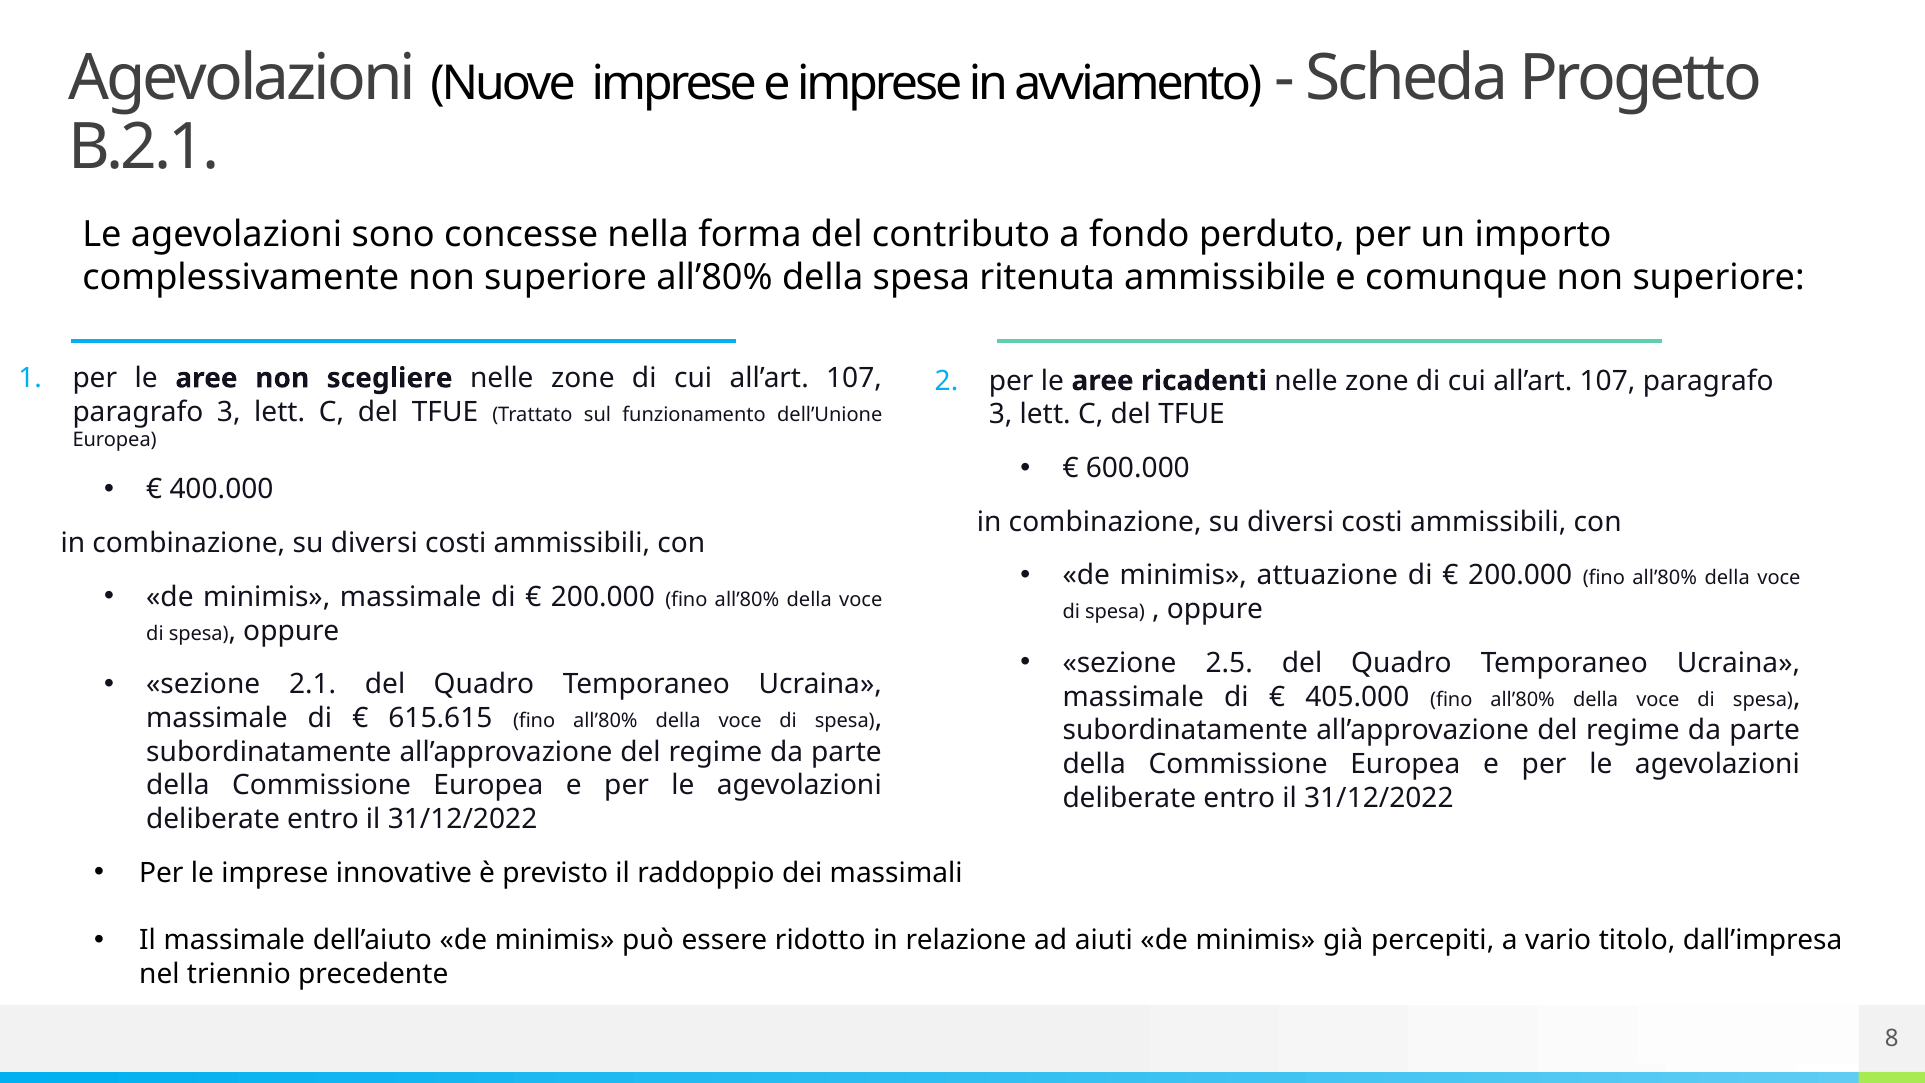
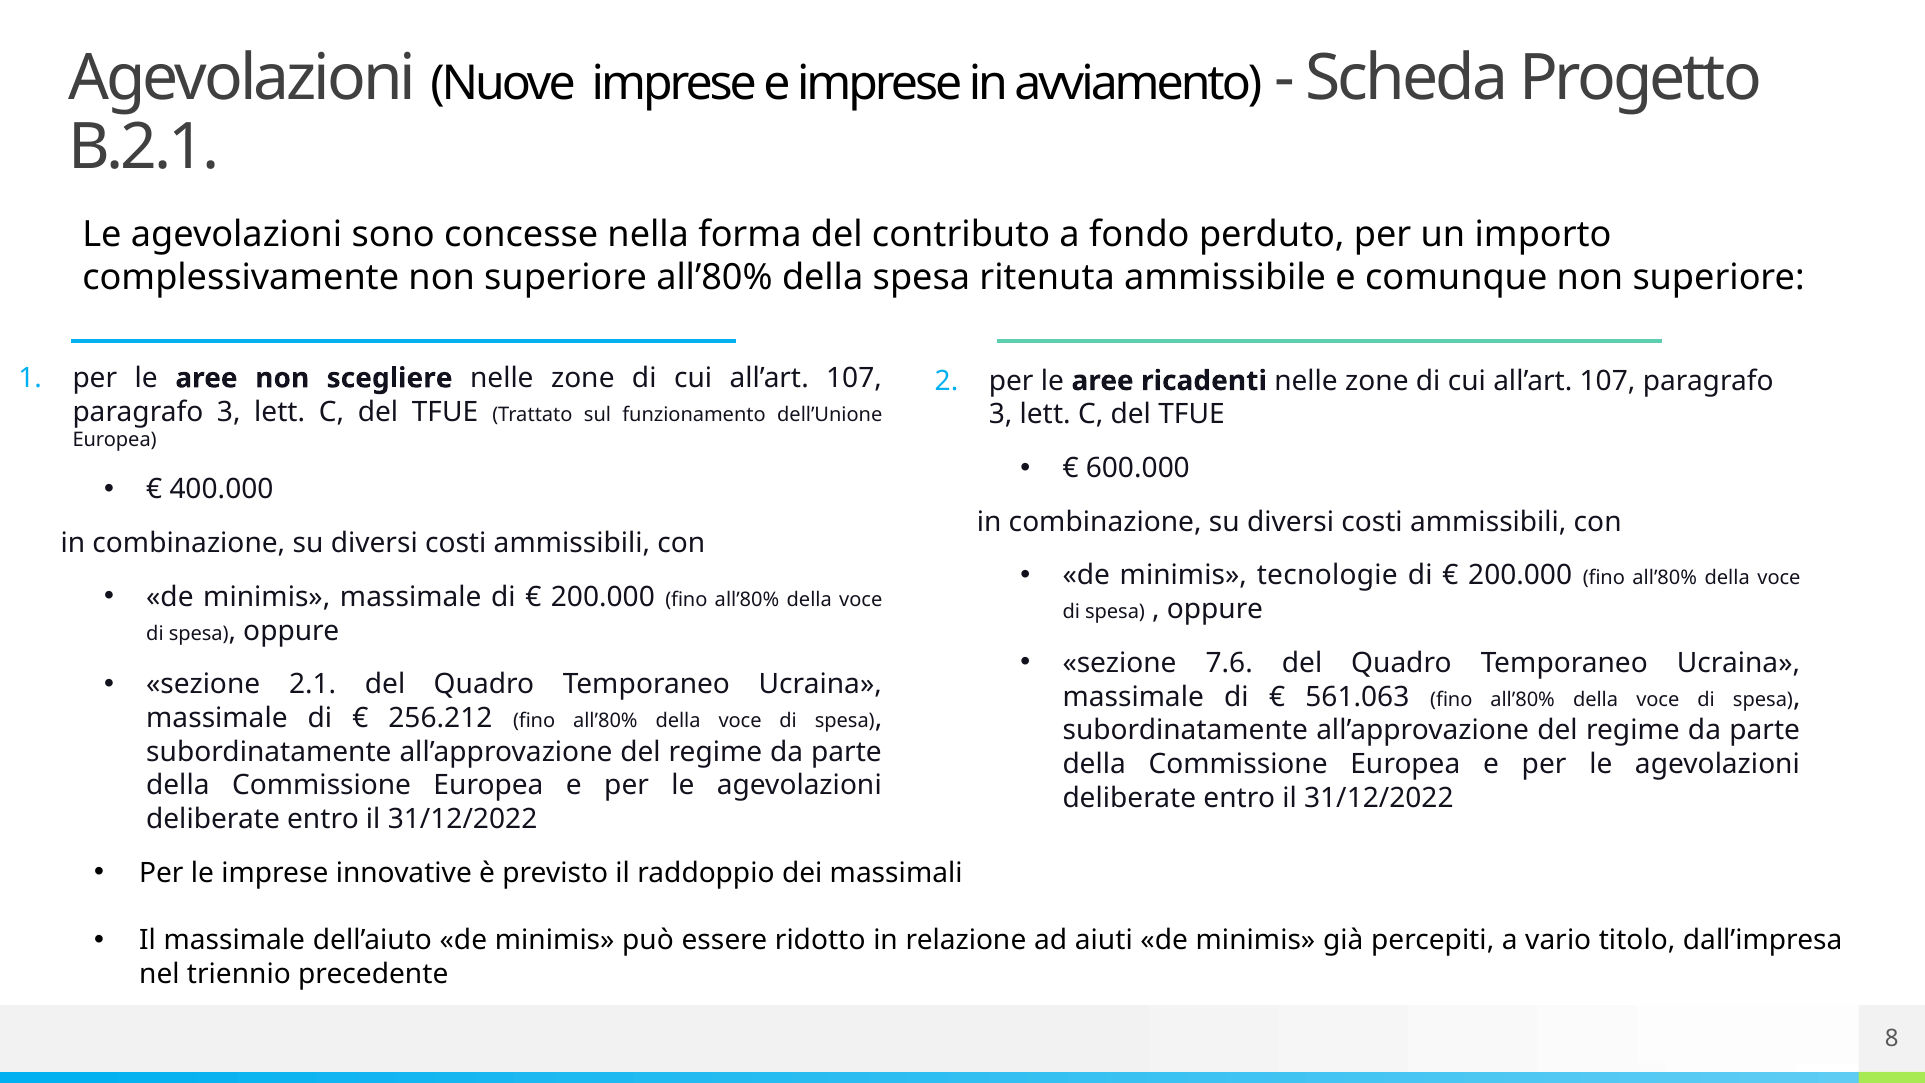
attuazione: attuazione -> tecnologie (1327, 576)
2.5: 2.5 -> 7.6 (1229, 663)
405.000: 405.000 -> 561.063 (1357, 697)
615.615: 615.615 -> 256.212 (440, 718)
